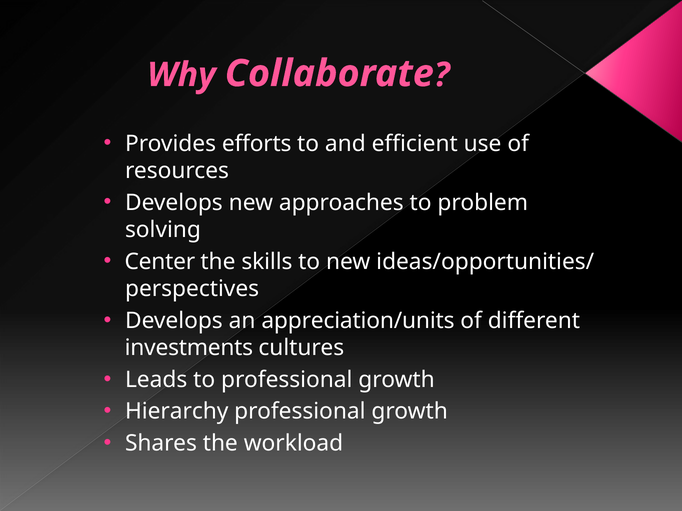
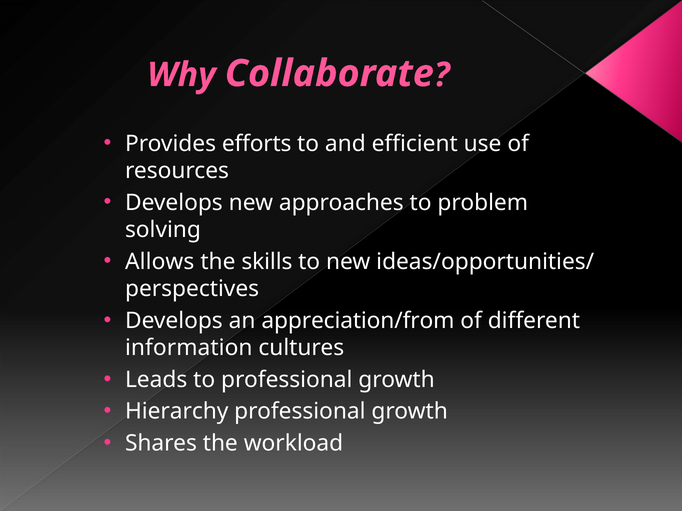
Center: Center -> Allows (160, 262)
appreciation/units: appreciation/units -> appreciation/from (358, 321)
investments: investments -> information (189, 348)
